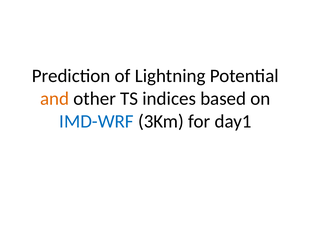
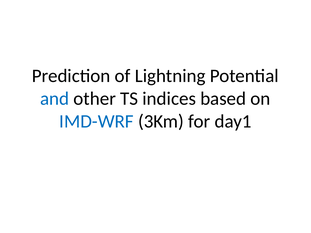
and colour: orange -> blue (55, 99)
